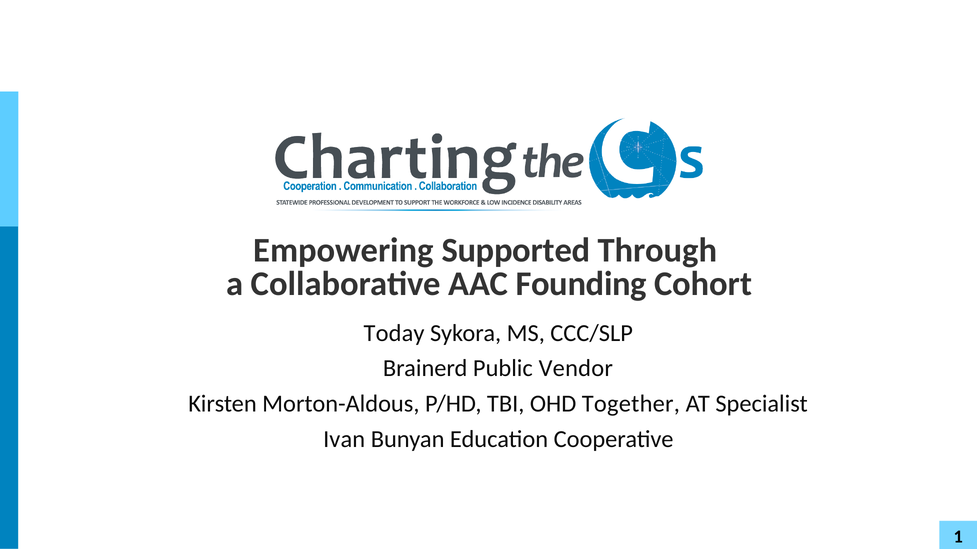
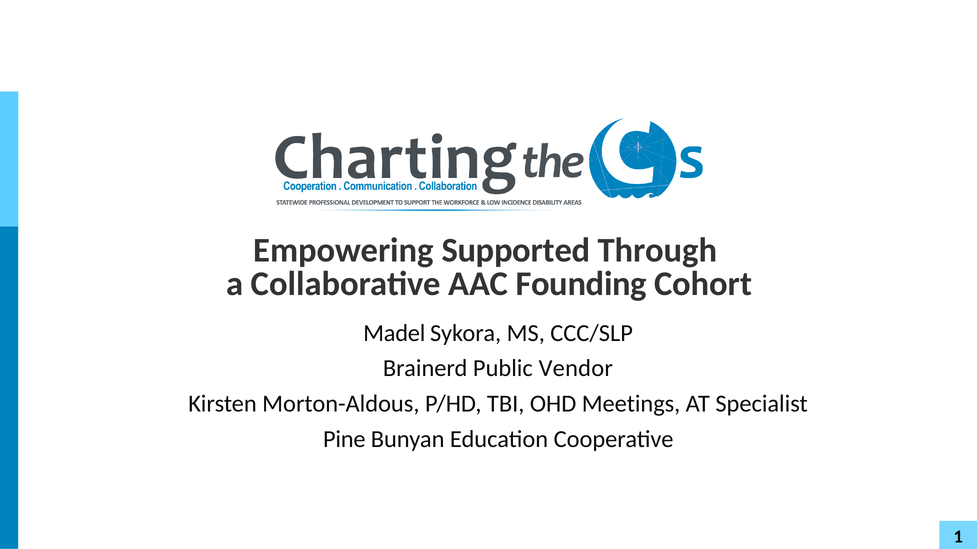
Today: Today -> Madel (394, 333)
Together: Together -> Meetings (631, 404)
Ivan: Ivan -> Pine (344, 440)
